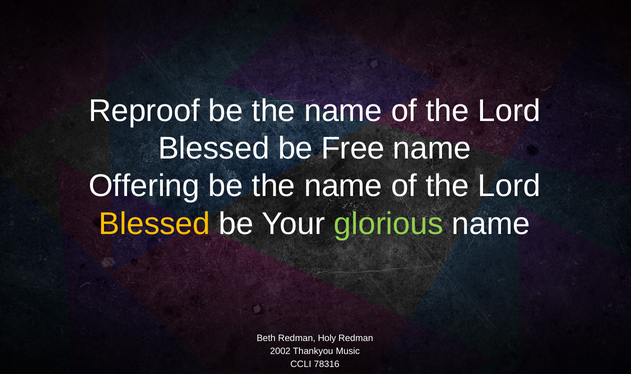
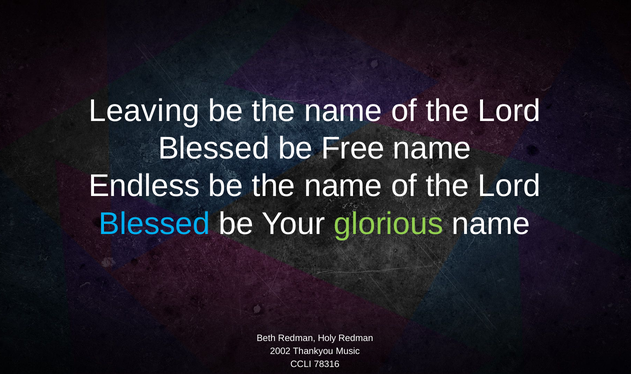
Reproof: Reproof -> Leaving (144, 111)
Offering: Offering -> Endless (144, 186)
Blessed colour: yellow -> light blue (155, 224)
